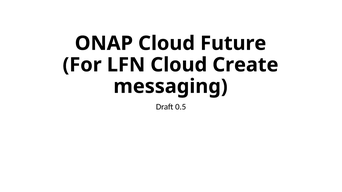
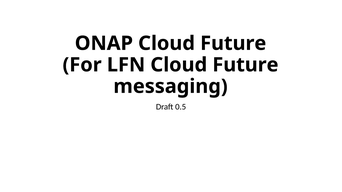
LFN Cloud Create: Create -> Future (245, 65)
